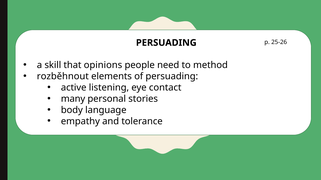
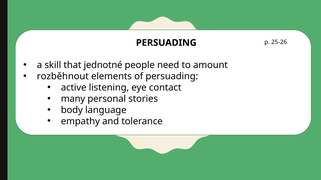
opinions: opinions -> jednotné (103, 65)
method: method -> amount (210, 65)
